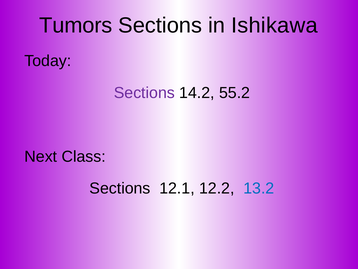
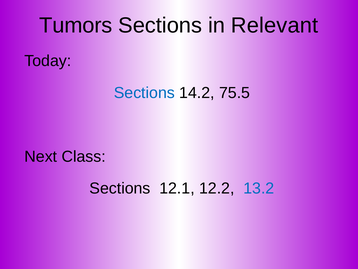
Ishikawa: Ishikawa -> Relevant (275, 25)
Sections colour: purple -> blue (144, 93)
55.2: 55.2 -> 75.5 (235, 93)
